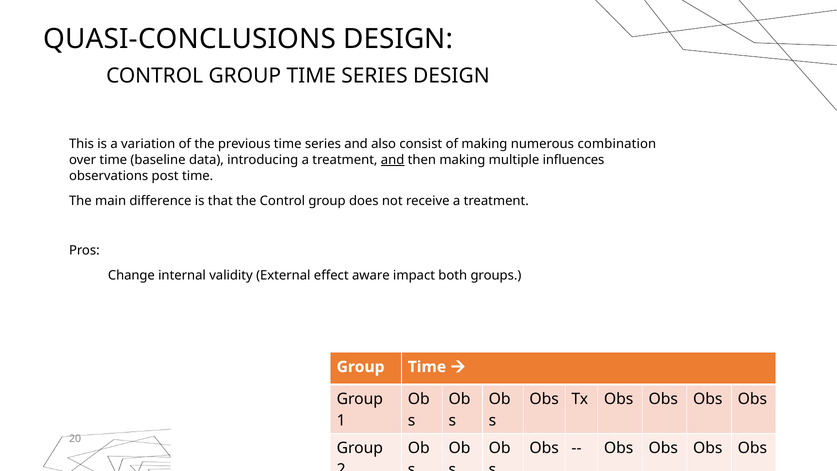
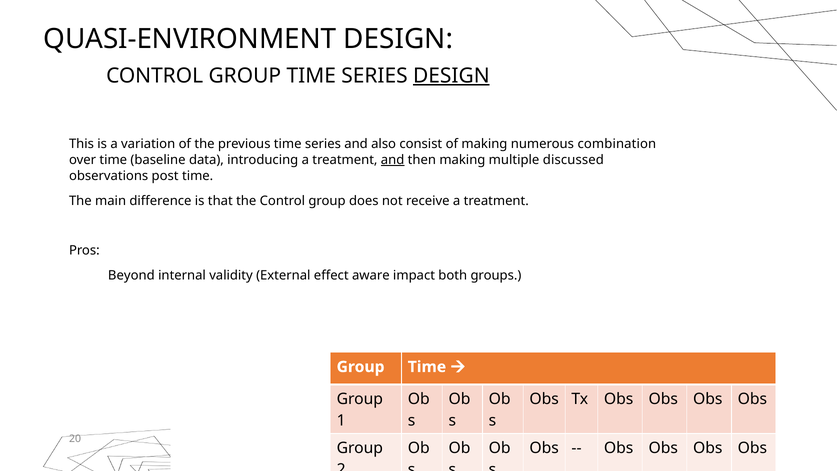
QUASI-CONCLUSIONS: QUASI-CONCLUSIONS -> QUASI-ENVIRONMENT (190, 39)
DESIGN underline: none -> present (451, 76)
influences: influences -> discussed (573, 160)
Change: Change -> Beyond (131, 275)
